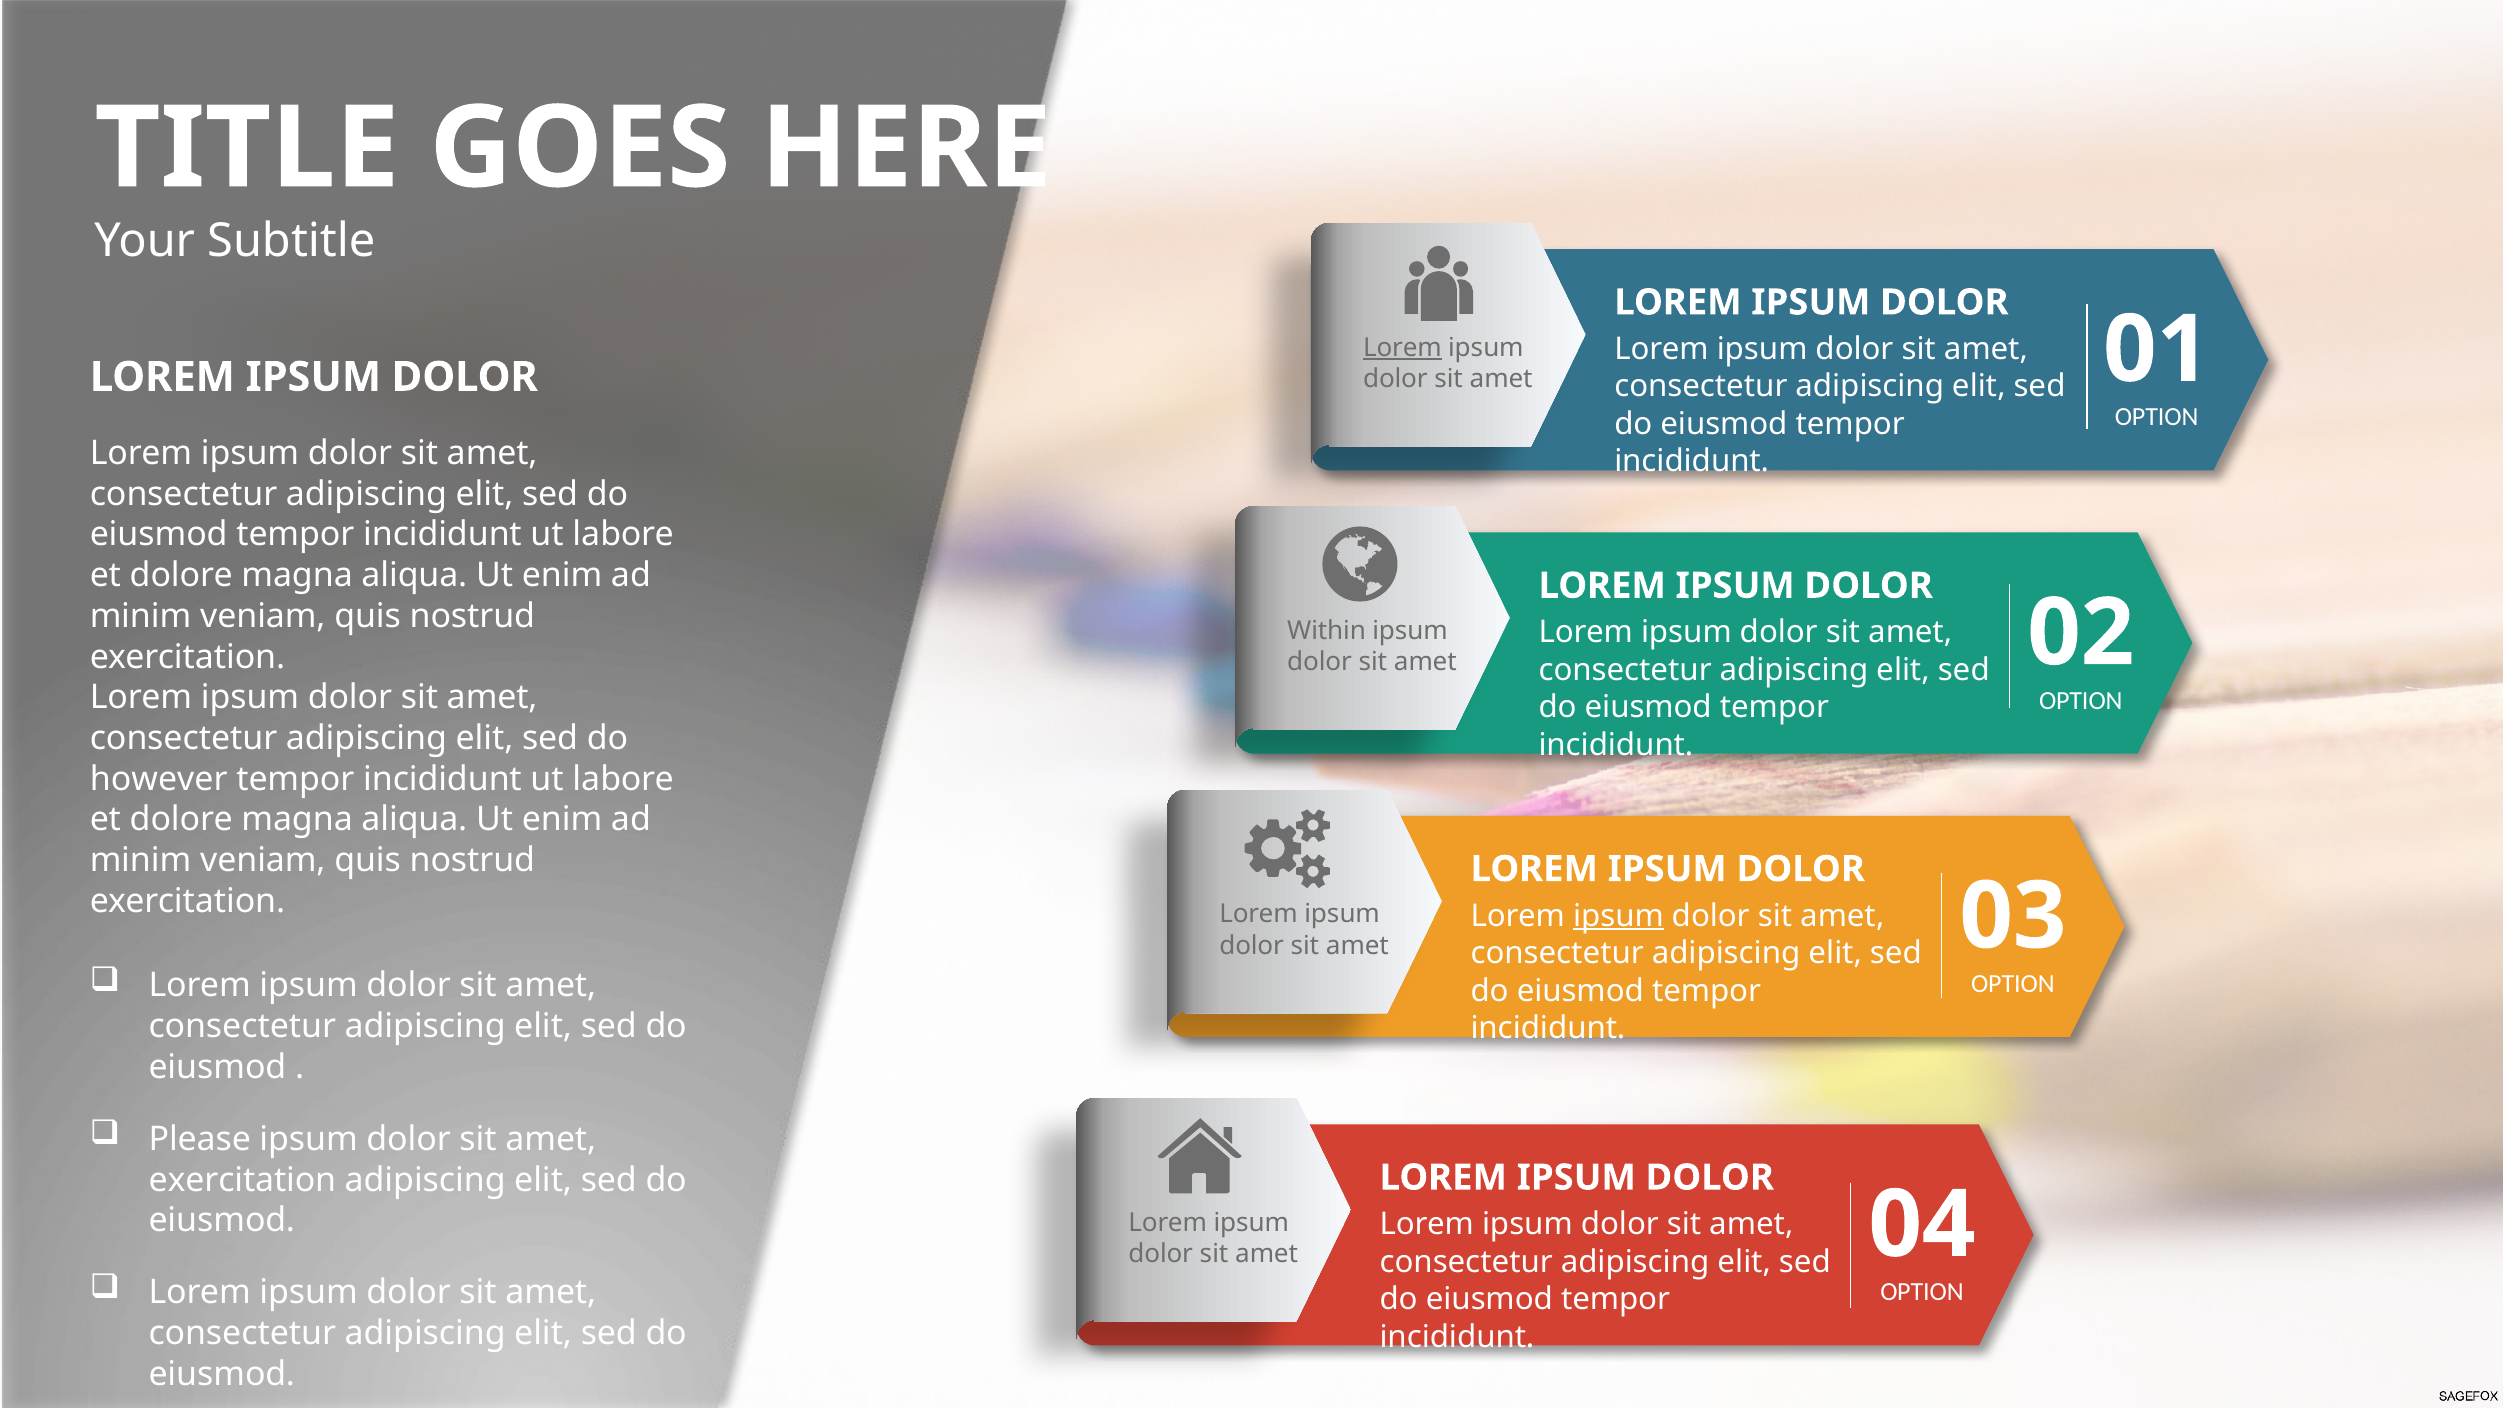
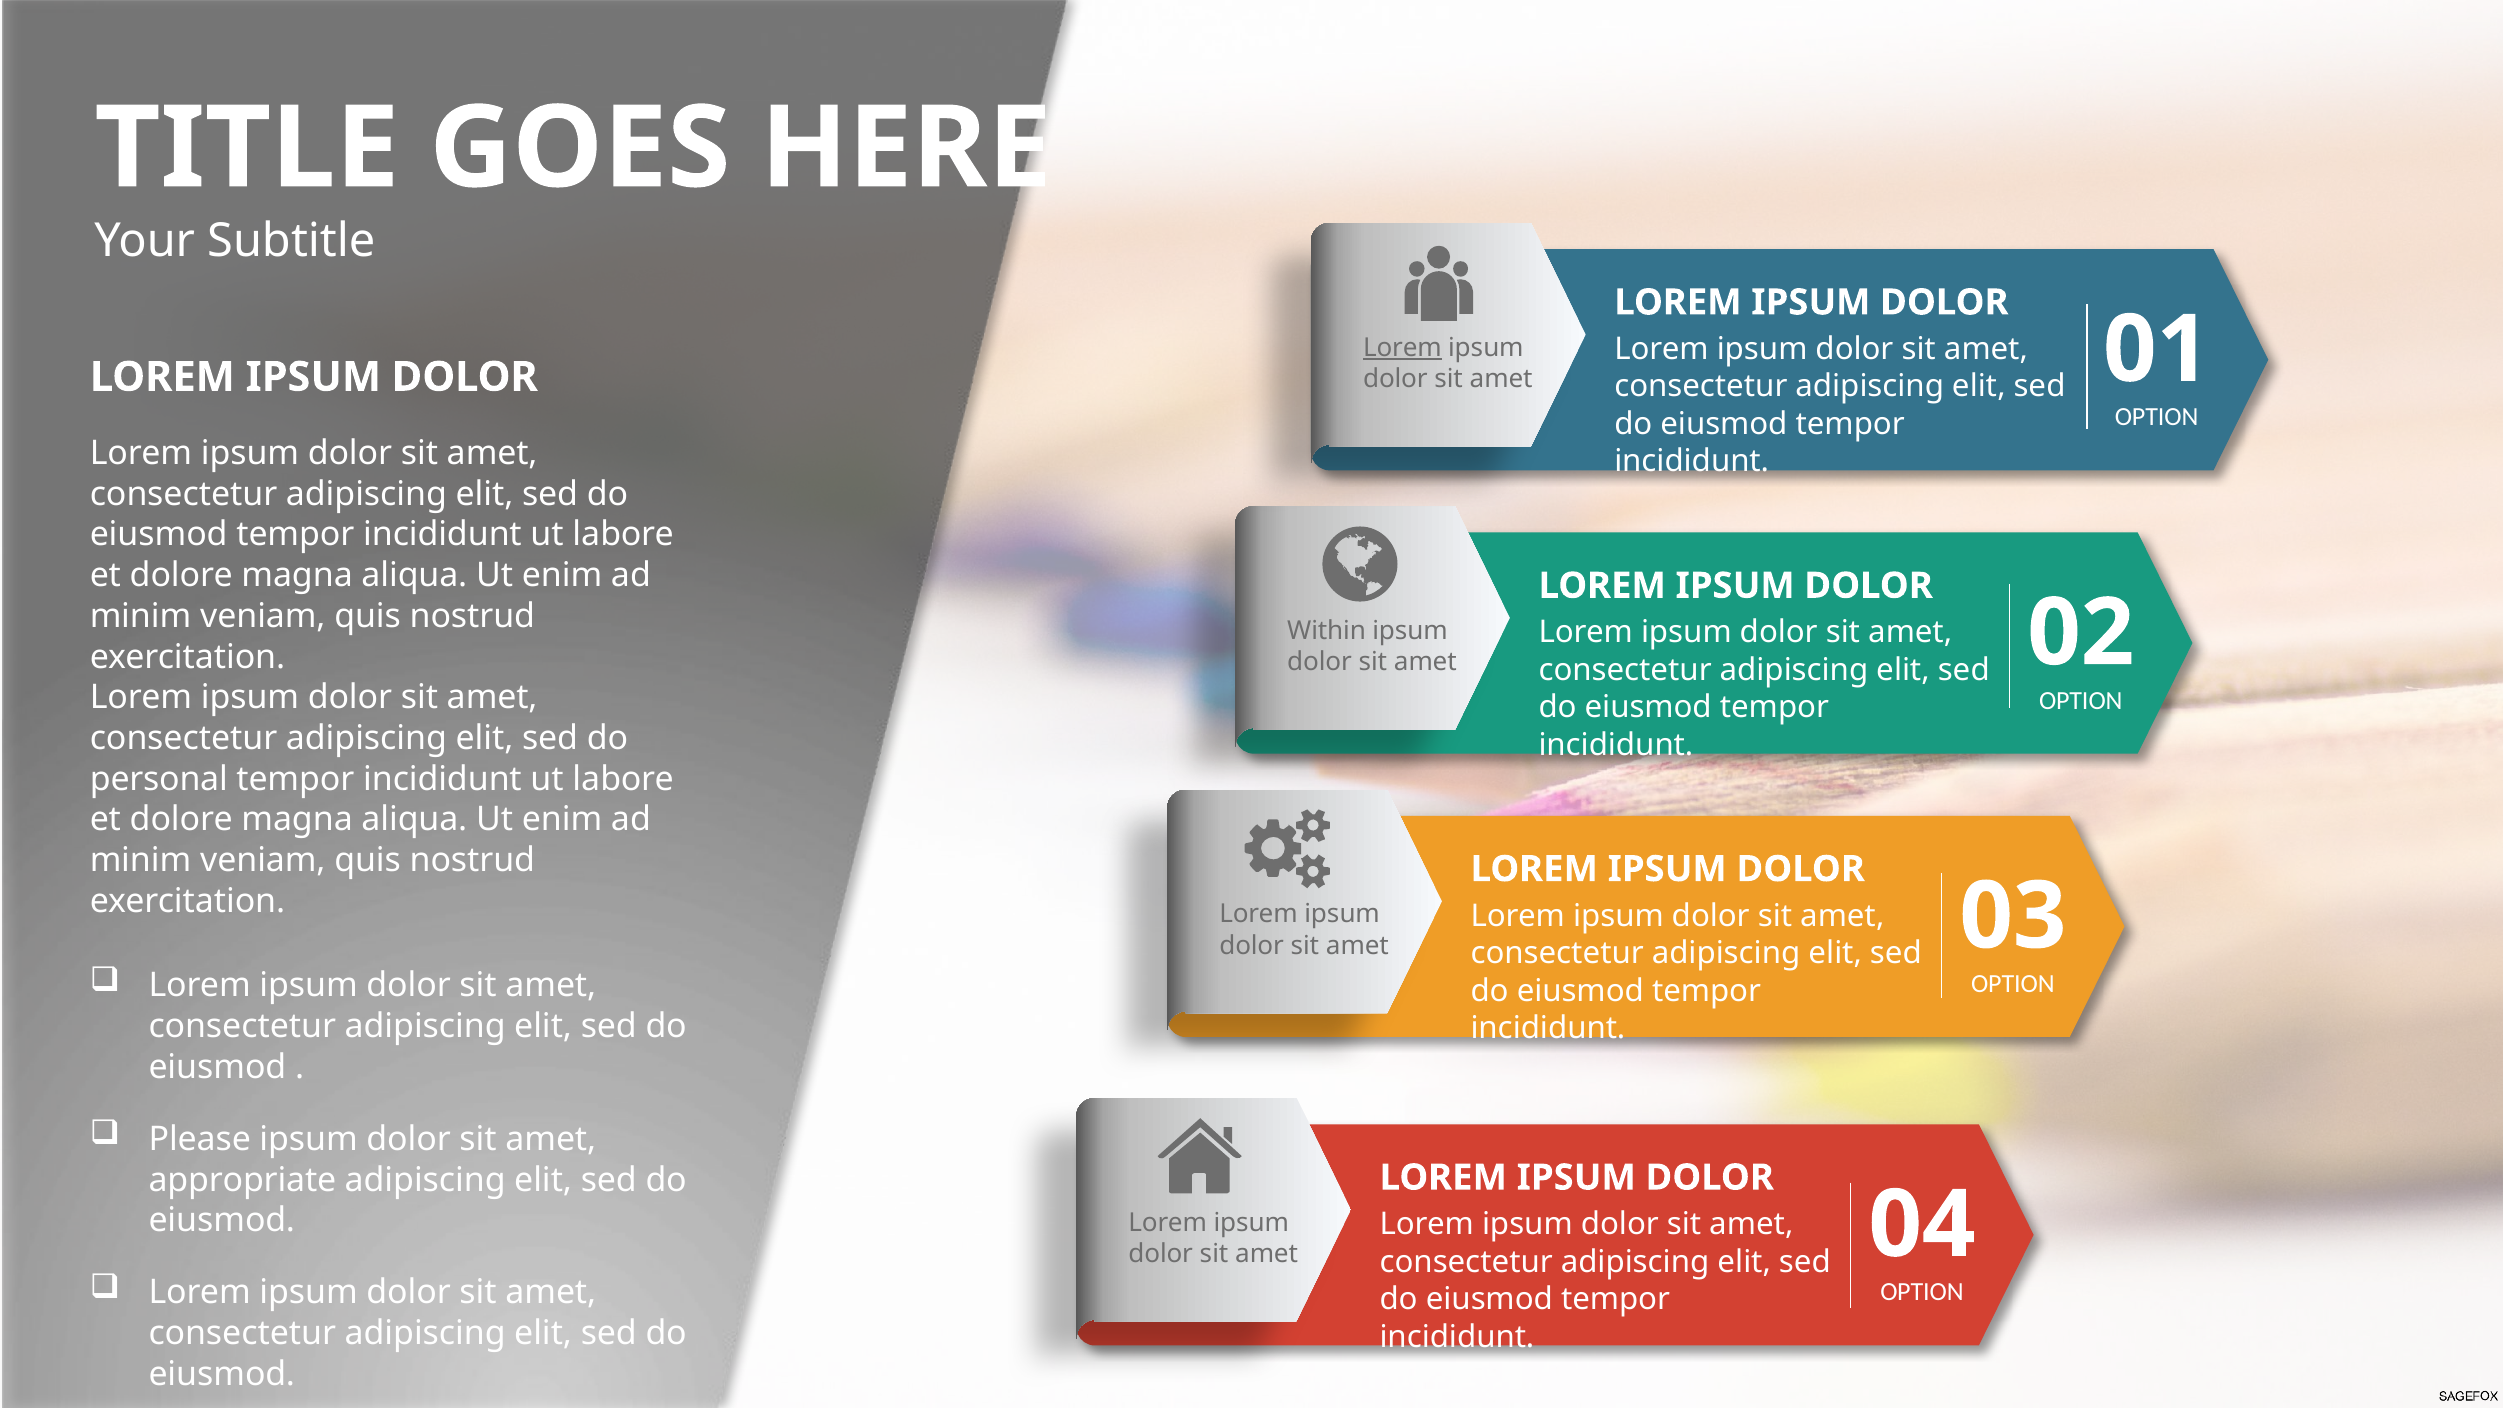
however: however -> personal (159, 779)
ipsum underline: present -> none (1618, 916)
exercitation: exercitation -> appropriate (242, 1180)
